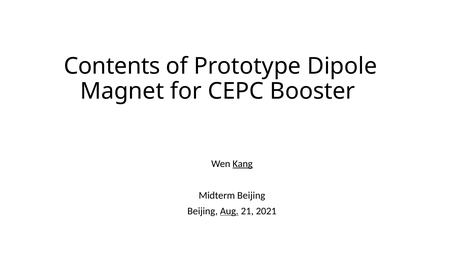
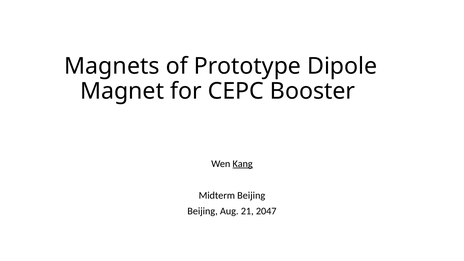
Contents: Contents -> Magnets (112, 66)
Aug underline: present -> none (229, 211)
2021: 2021 -> 2047 (266, 211)
